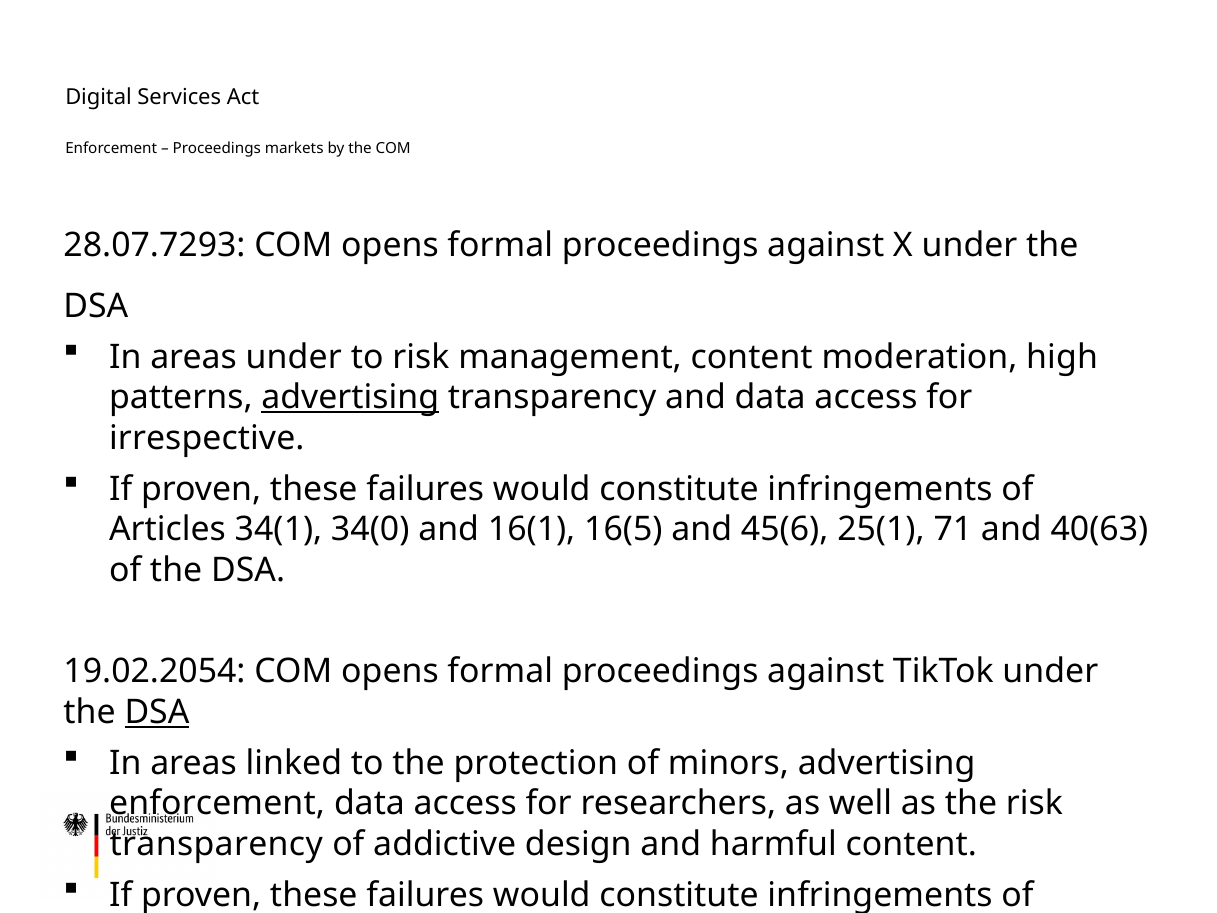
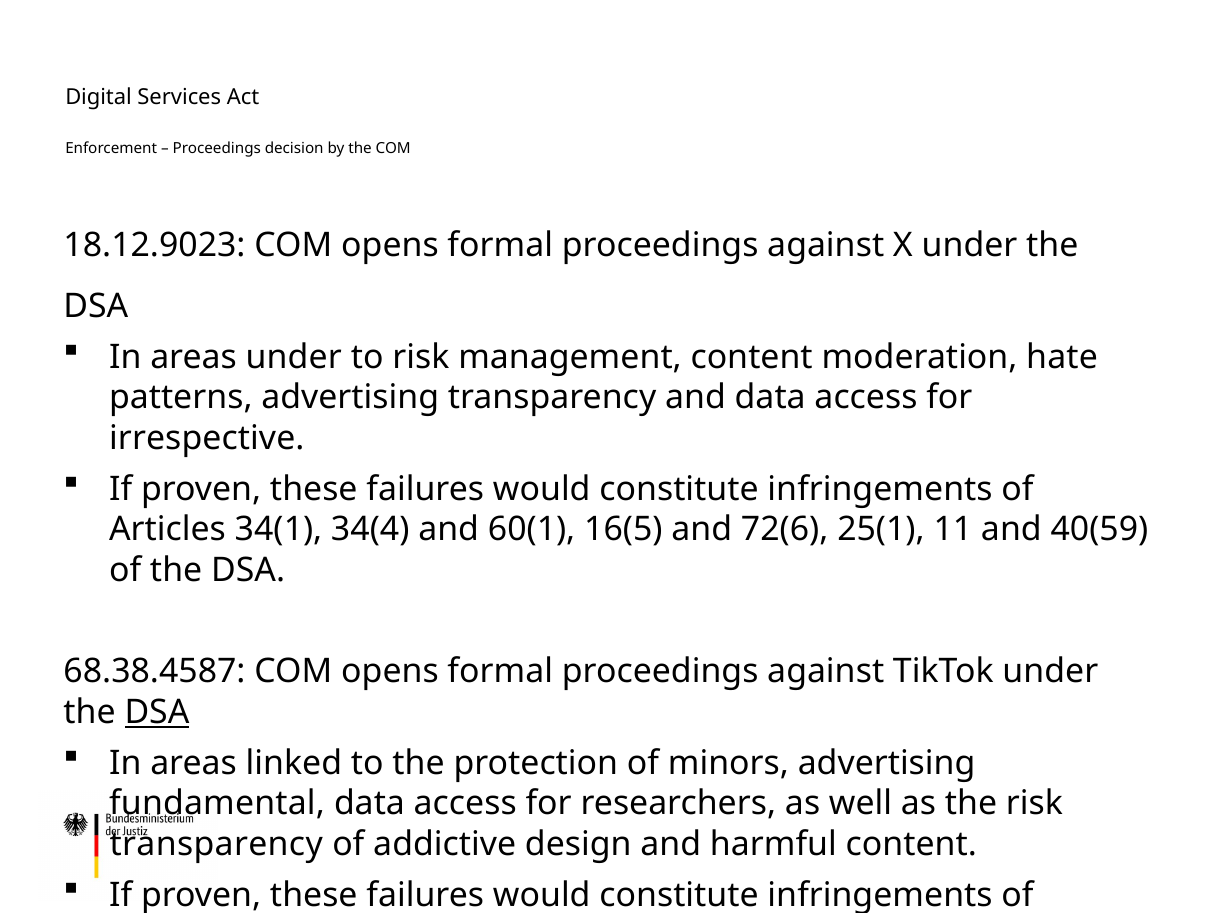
markets: markets -> decision (294, 148)
28.07.7293: 28.07.7293 -> 18.12.9023 (155, 245)
high: high -> hate (1062, 357)
advertising underline: present -> none (350, 397)
34(0: 34(0 -> 34(4 (370, 529)
16(1: 16(1 -> 60(1 (532, 529)
45(6: 45(6 -> 72(6 (785, 529)
71: 71 -> 11 (953, 529)
40(63: 40(63 -> 40(59 (1099, 529)
19.02.2054: 19.02.2054 -> 68.38.4587 (155, 671)
enforcement: enforcement -> fundamental (217, 803)
